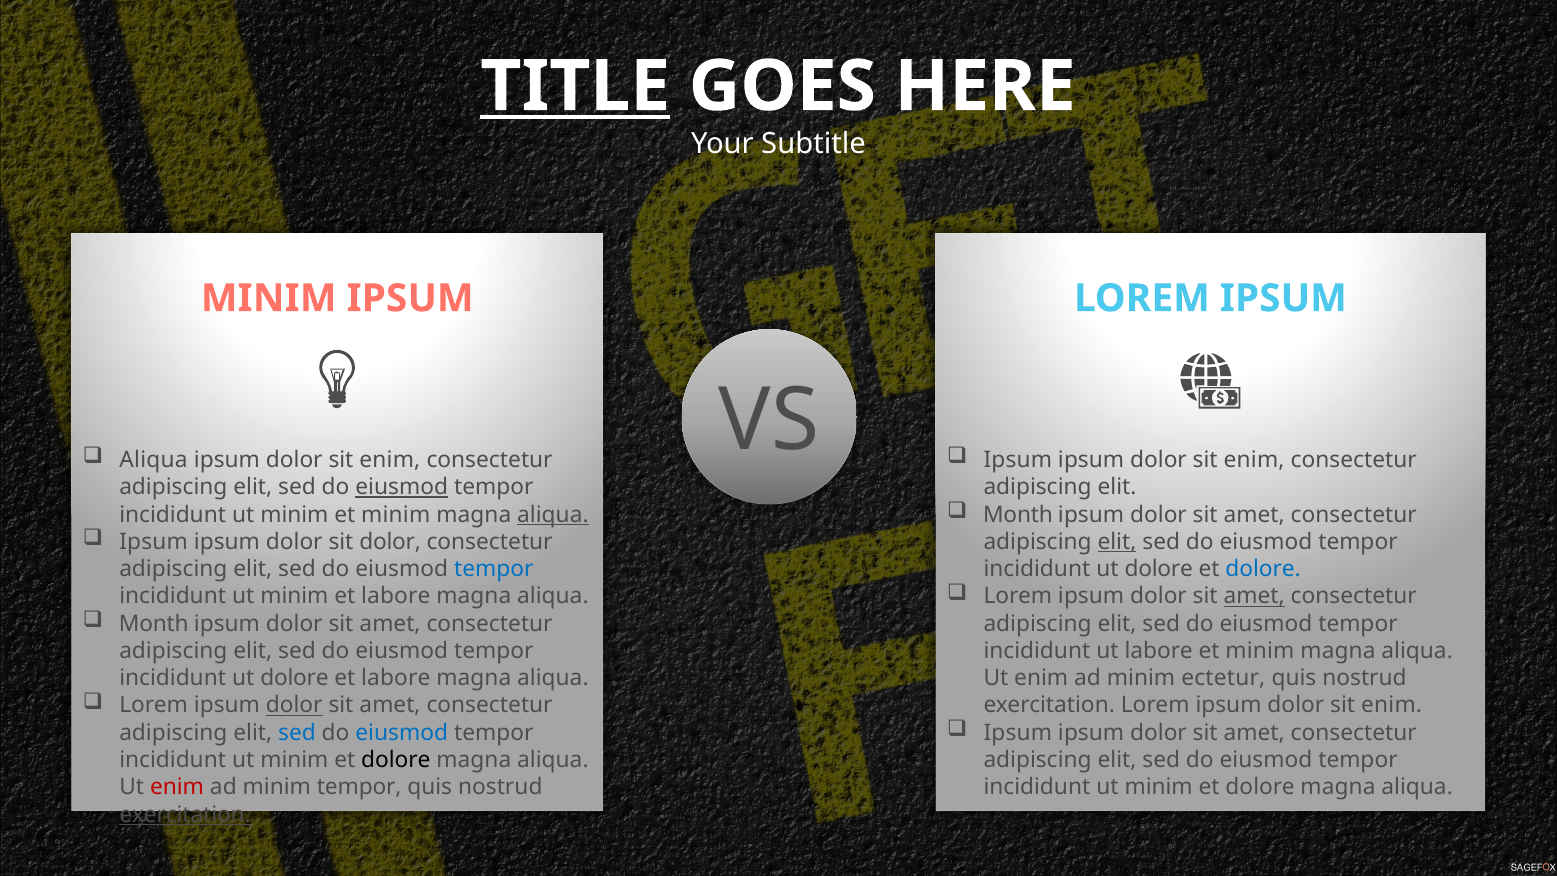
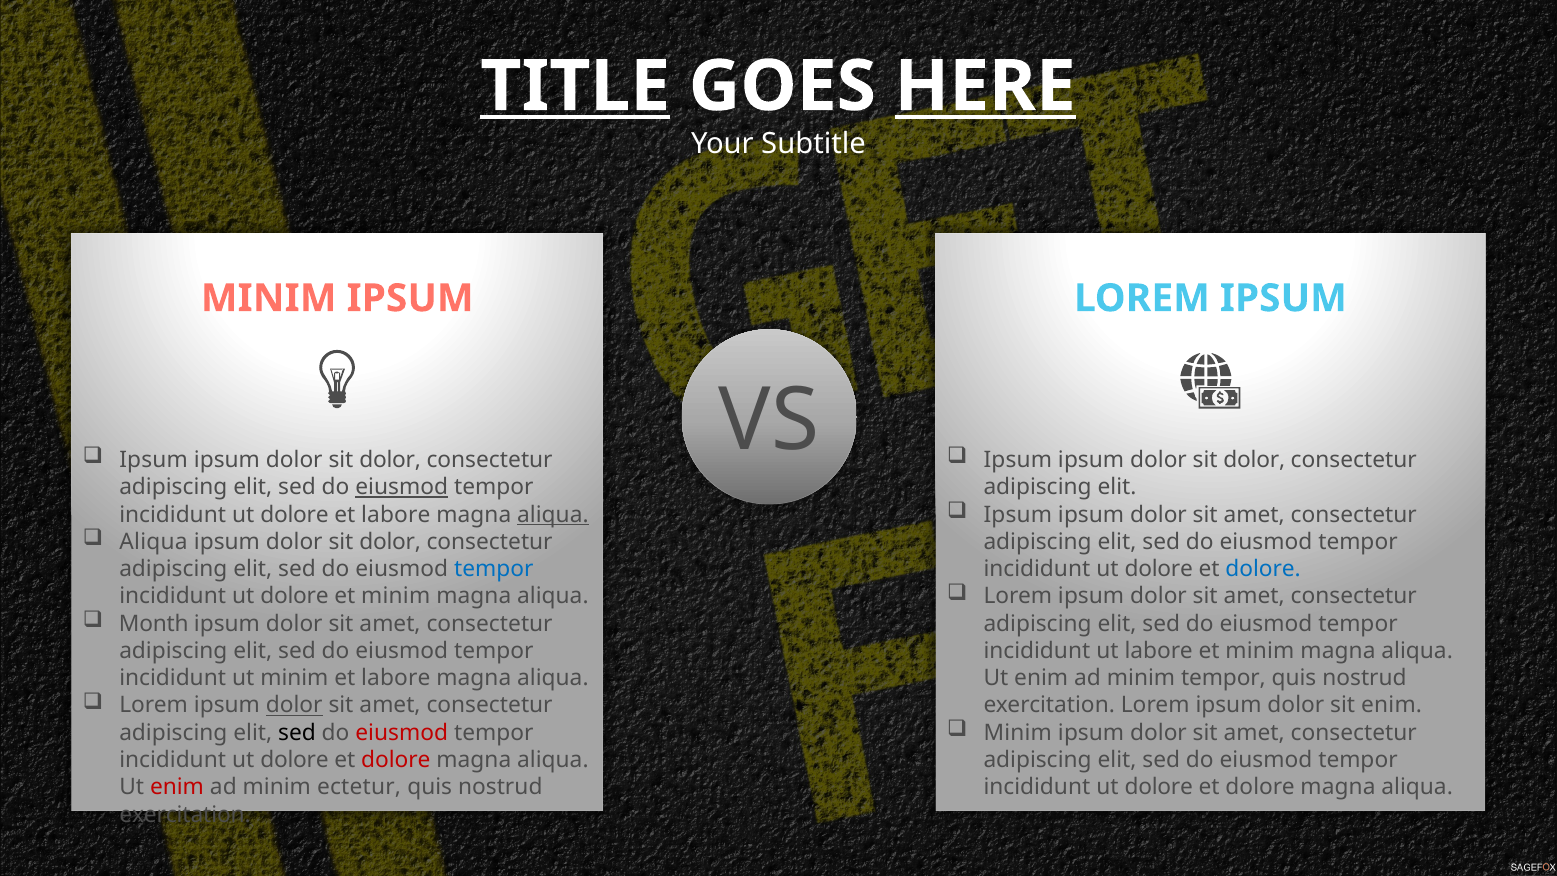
HERE underline: none -> present (985, 86)
Aliqua: Aliqua -> Ipsum (154, 460)
enim: enim -> dolor (390, 460)
enim: enim -> dolor (1254, 460)
Month: Month -> Ipsum (1018, 514)
minim: minim -> dolore (294, 514)
minim: minim -> labore (396, 514)
Ipsum: Ipsum -> Aliqua (154, 542)
elit underline: present -> none (1117, 542)
amet underline: present -> none (1254, 596)
minim: minim -> dolore (294, 596)
labore: labore -> minim (396, 596)
dolore: dolore -> minim (294, 678)
minim ectetur: ectetur -> tempor (1223, 678)
Ipsum: Ipsum -> Minim (1018, 733)
sed colour: blue -> black (297, 733)
eiusmod colour: blue -> red (402, 733)
minim: minim -> dolore (294, 760)
dolore colour: black -> red (396, 760)
minim tempor: tempor -> ectetur (359, 787)
minim: minim -> dolore (1159, 787)
exercitation underline: present -> none (185, 814)
